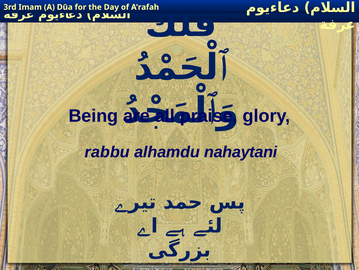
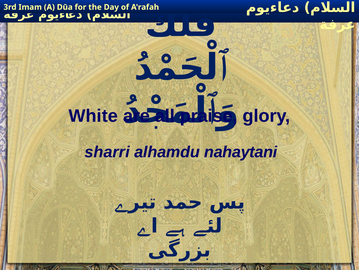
Being: Being -> White (93, 116)
rabbu: rabbu -> sharri (107, 152)
